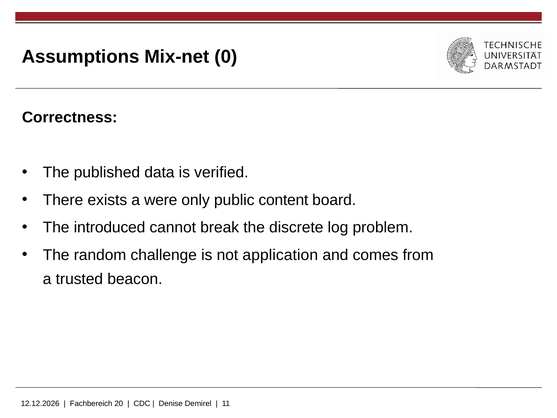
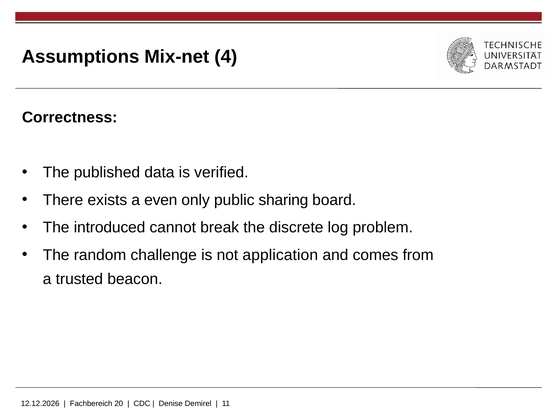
0: 0 -> 4 (226, 57)
were: were -> even (161, 200)
content: content -> sharing (283, 200)
